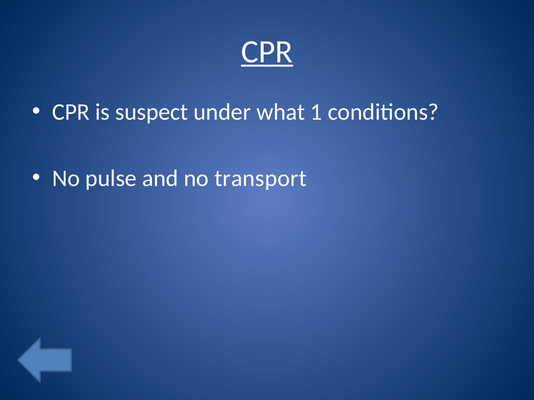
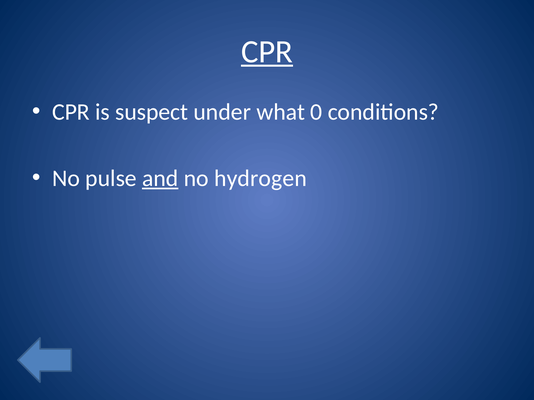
1: 1 -> 0 (316, 112)
and underline: none -> present (160, 178)
transport: transport -> hydrogen (261, 178)
